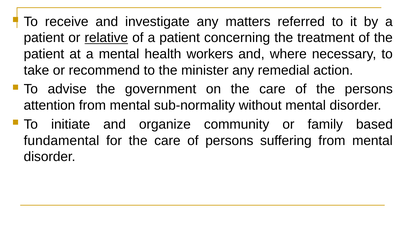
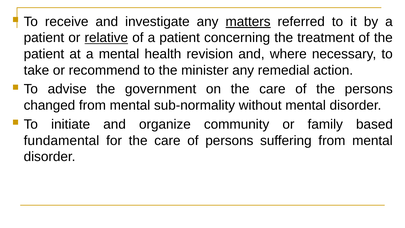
matters underline: none -> present (248, 22)
workers: workers -> revision (210, 54)
attention: attention -> changed (49, 105)
